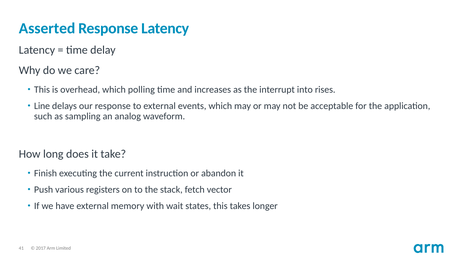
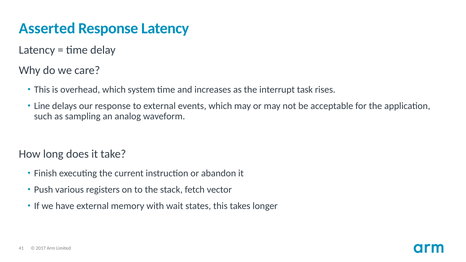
polling: polling -> system (141, 90)
into: into -> task (305, 90)
